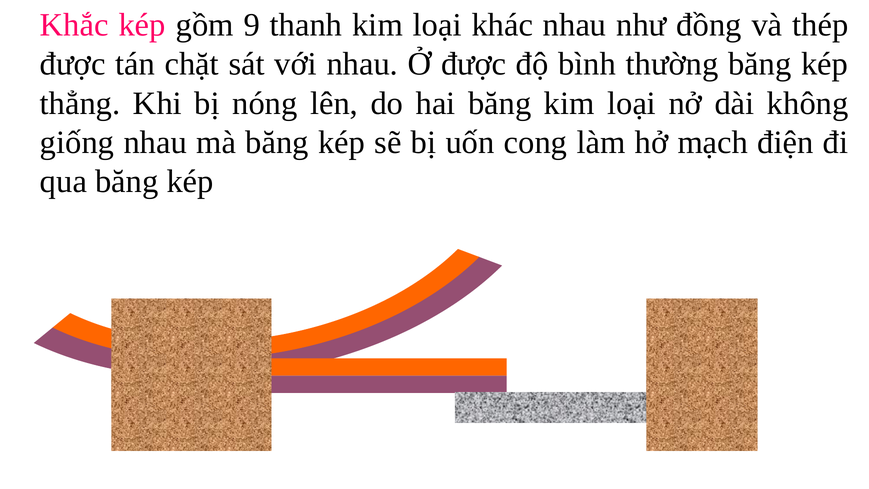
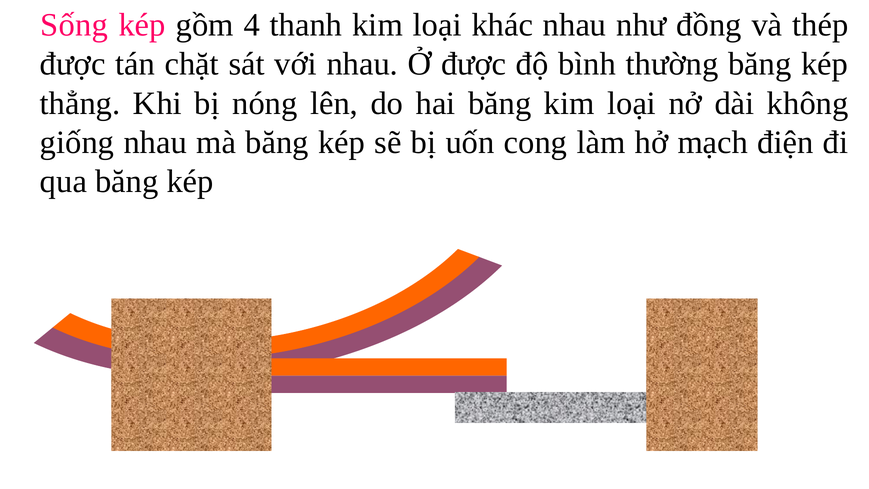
Khắc: Khắc -> Sống (74, 25)
9: 9 -> 4 (252, 25)
